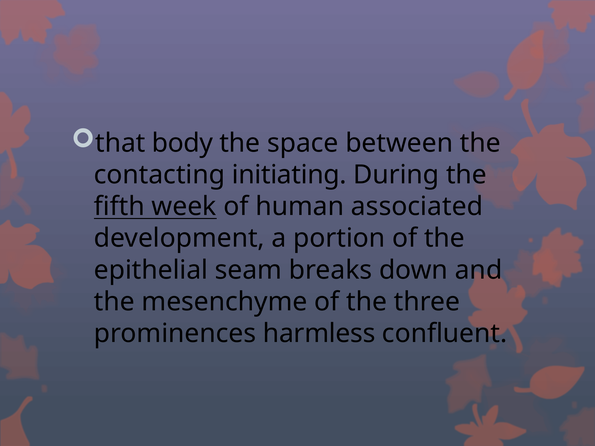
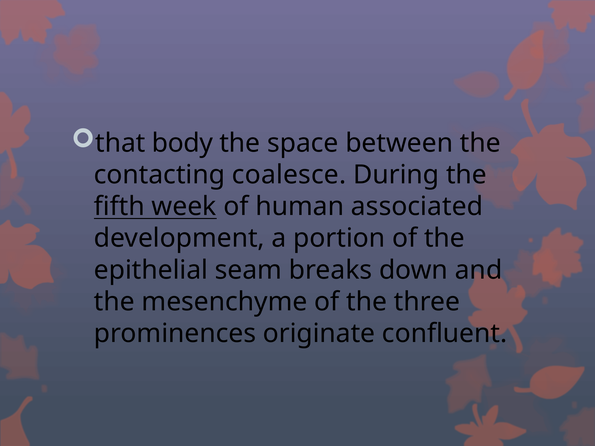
initiating: initiating -> coalesce (289, 175)
harmless: harmless -> originate (319, 334)
